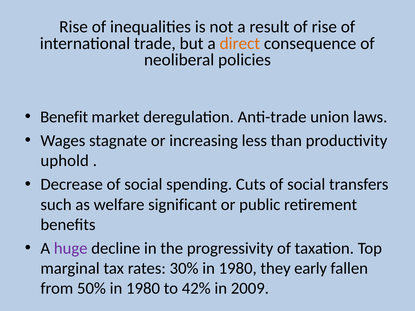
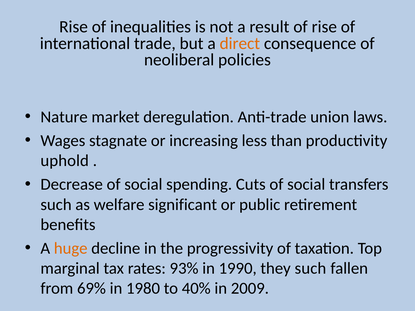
Benefit: Benefit -> Nature (64, 117)
huge colour: purple -> orange (71, 248)
30%: 30% -> 93% (184, 269)
1980: 1980 -> 1990 (238, 269)
they early: early -> such (310, 269)
50%: 50% -> 69% (91, 289)
42%: 42% -> 40% (196, 289)
